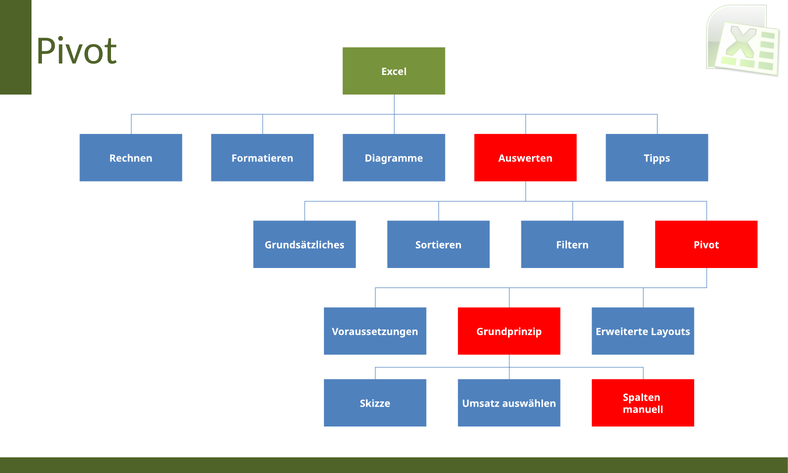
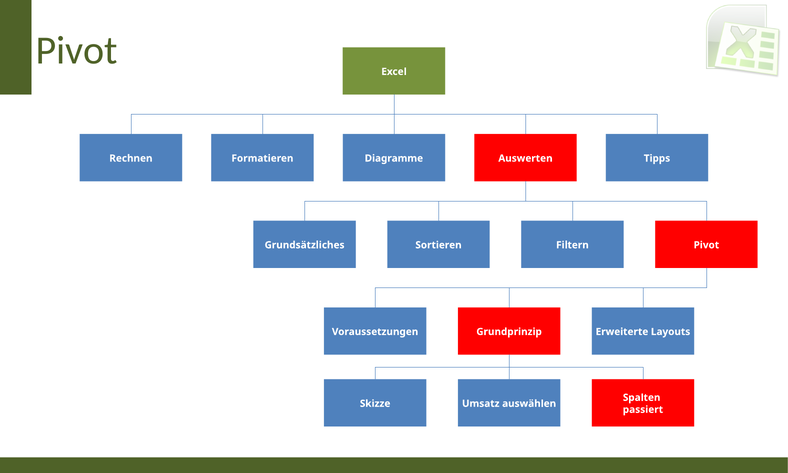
manuell: manuell -> passiert (643, 409)
